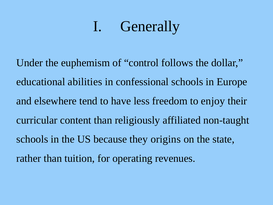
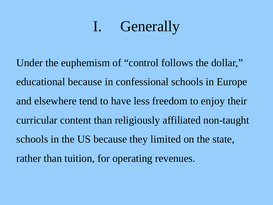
educational abilities: abilities -> because (85, 82)
origins: origins -> limited (166, 139)
